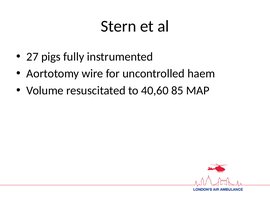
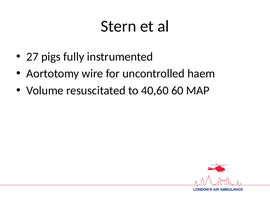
85: 85 -> 60 (177, 90)
